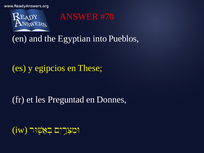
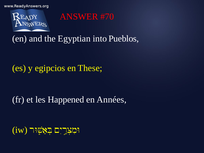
Preguntad: Preguntad -> Happened (66, 100)
Donnes: Donnes -> Années (112, 100)
